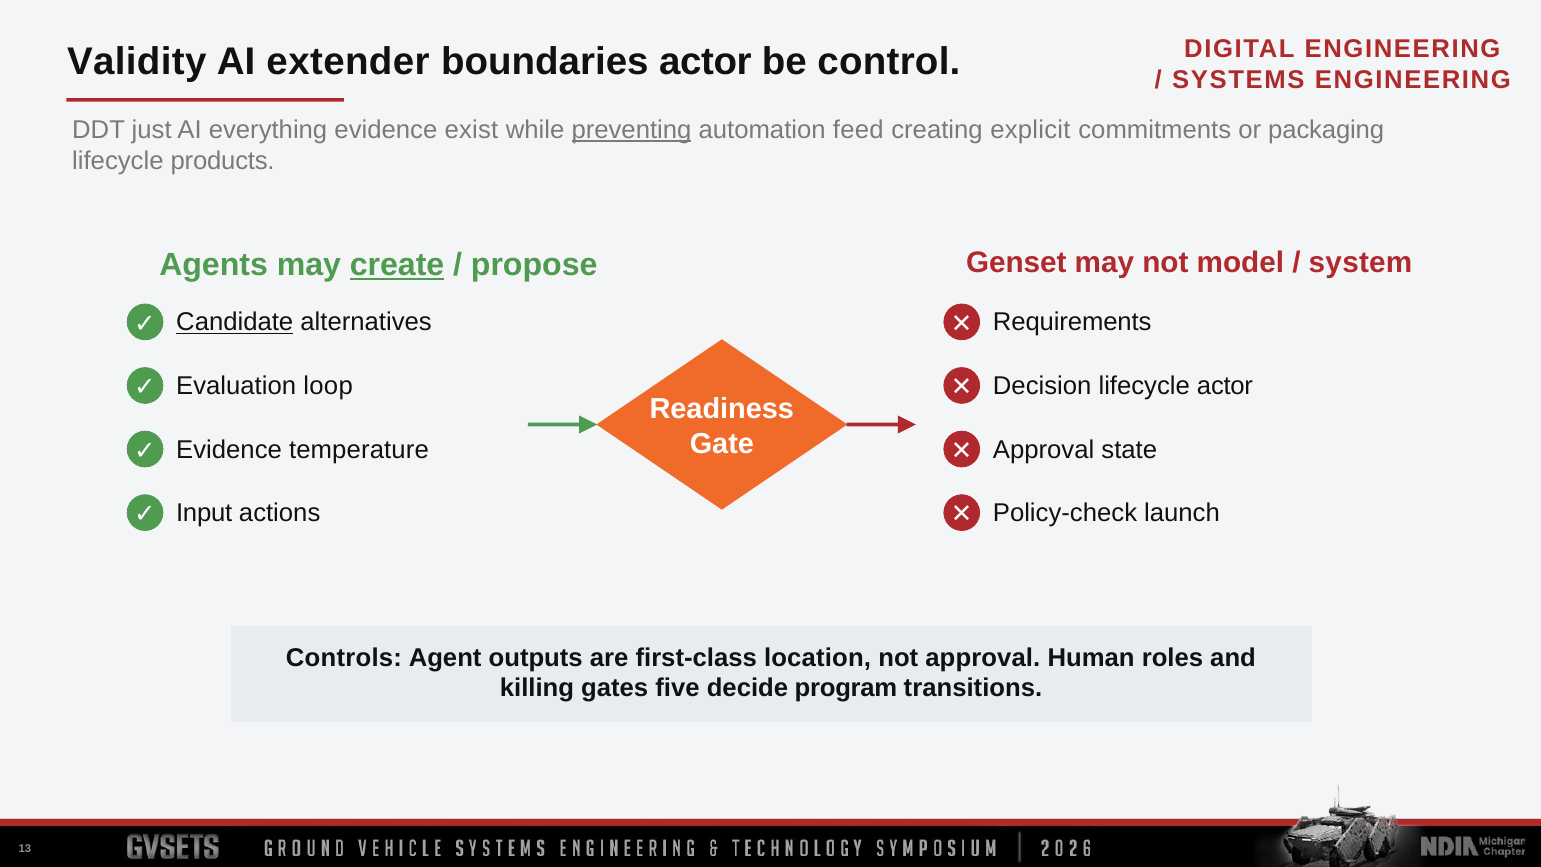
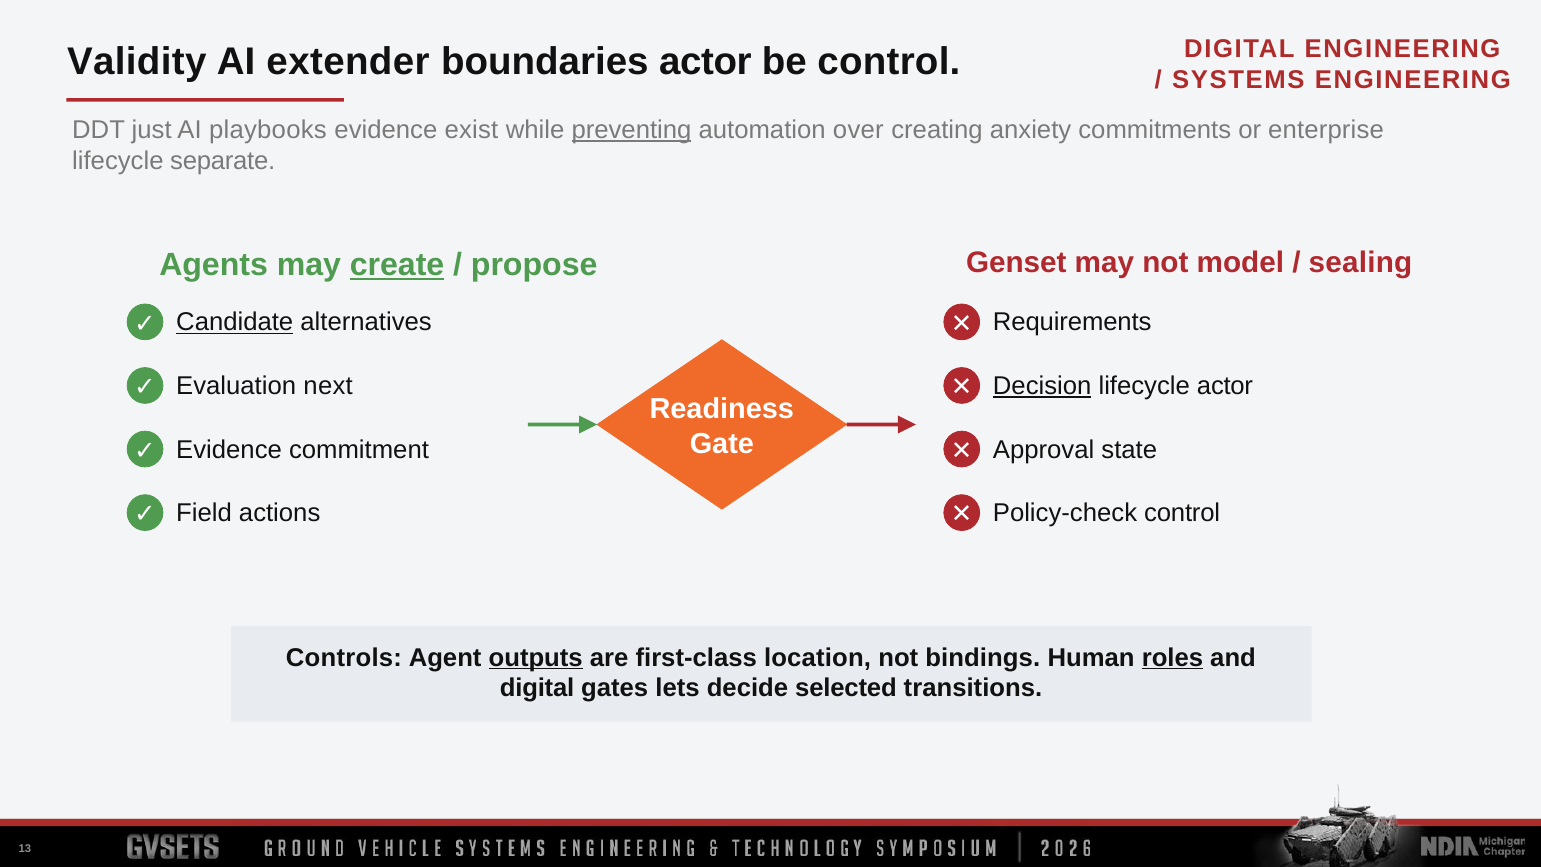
everything: everything -> playbooks (268, 130)
feed: feed -> over (858, 130)
explicit: explicit -> anxiety (1031, 130)
packaging: packaging -> enterprise (1326, 130)
products: products -> separate (223, 161)
system: system -> sealing (1361, 263)
loop: loop -> next (328, 386)
Decision underline: none -> present (1042, 386)
temperature: temperature -> commitment (359, 449)
Input: Input -> Field (204, 513)
Policy-check launch: launch -> control (1182, 513)
outputs underline: none -> present (536, 658)
not approval: approval -> bindings (983, 658)
roles underline: none -> present (1172, 658)
killing: killing -> digital (537, 688)
five: five -> lets (678, 688)
program: program -> selected (846, 688)
